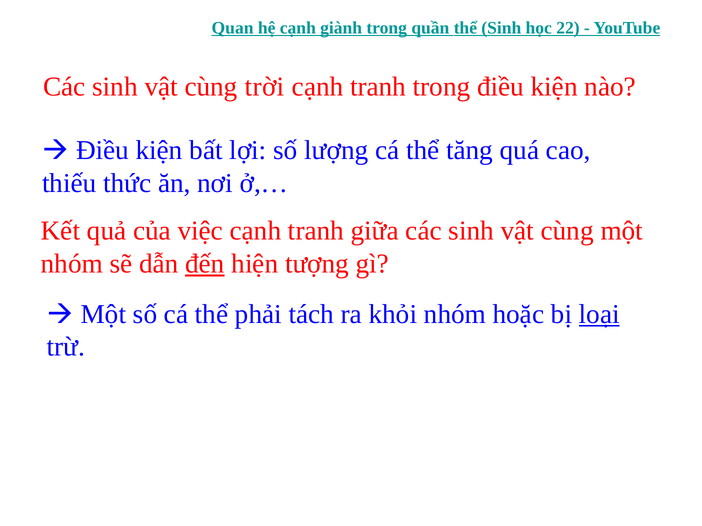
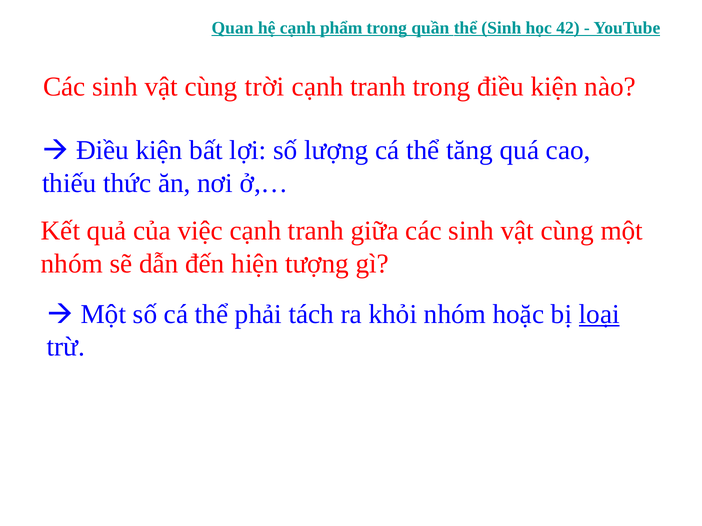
giành: giành -> phẩm (341, 28)
22: 22 -> 42 (568, 28)
đến underline: present -> none (205, 264)
